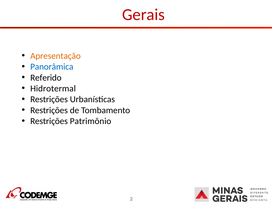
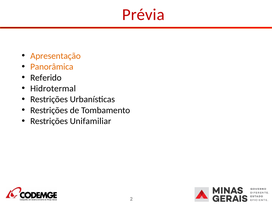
Gerais: Gerais -> Prévia (143, 15)
Panorâmica colour: blue -> orange (52, 67)
Patrimônio: Patrimônio -> Unifamiliar (91, 121)
